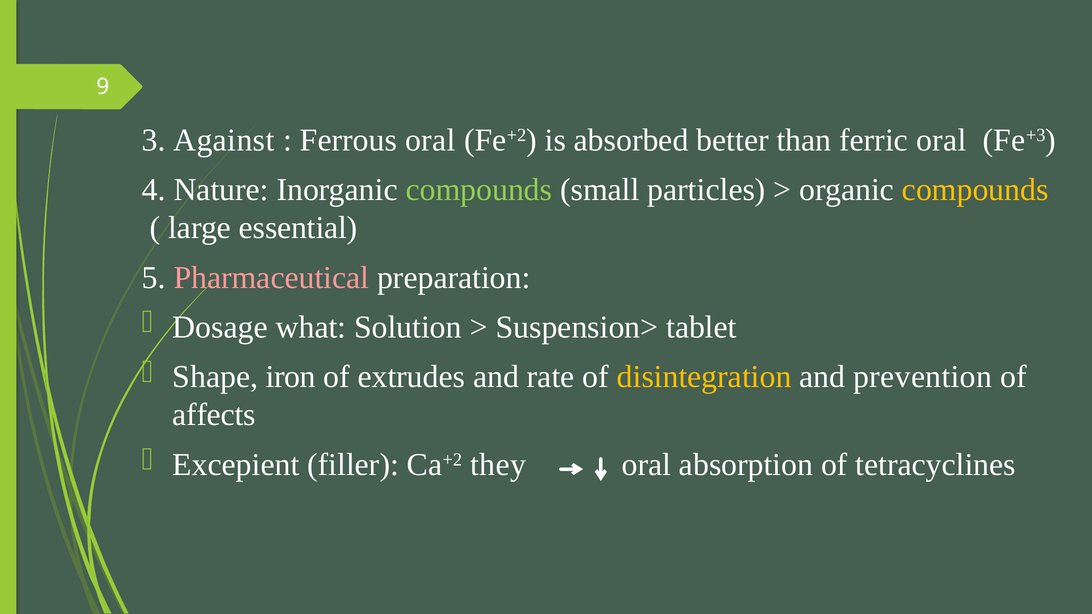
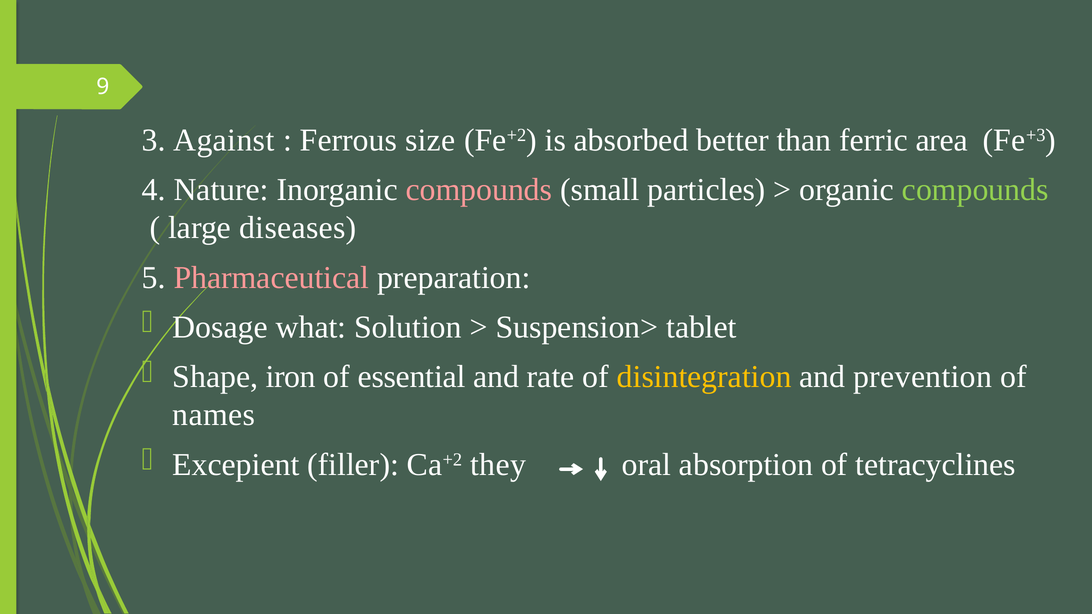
Ferrous oral: oral -> size (430, 140)
ferric oral: oral -> area (942, 140)
compounds colour: light green -> pink (479, 190)
compounds colour: yellow -> light green (975, 190)
essential: essential -> diseases (298, 228)
extrudes: extrudes -> essential (412, 377)
affects: affects -> names (214, 415)
